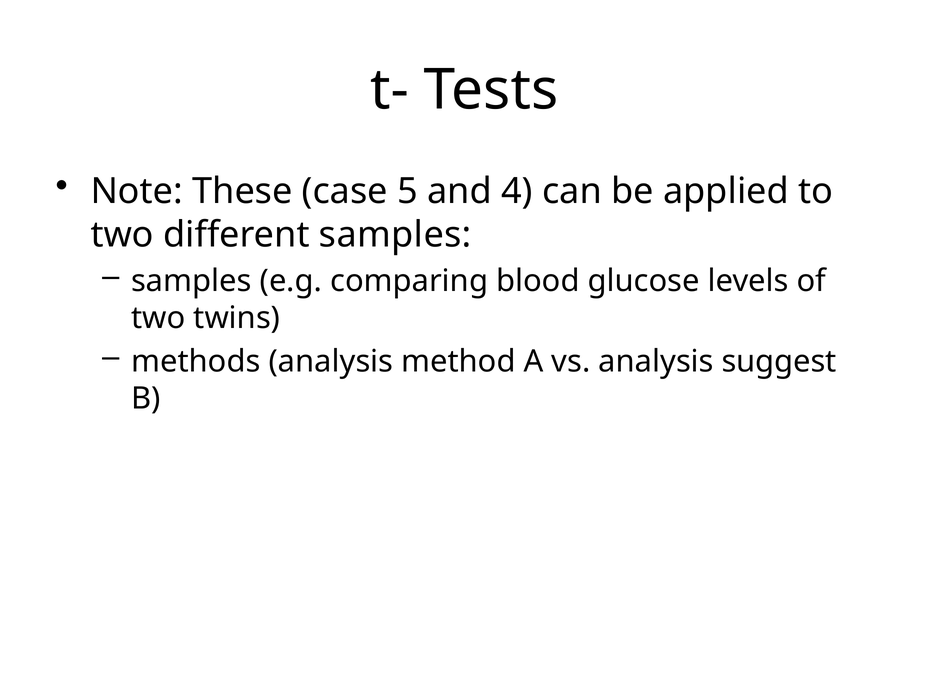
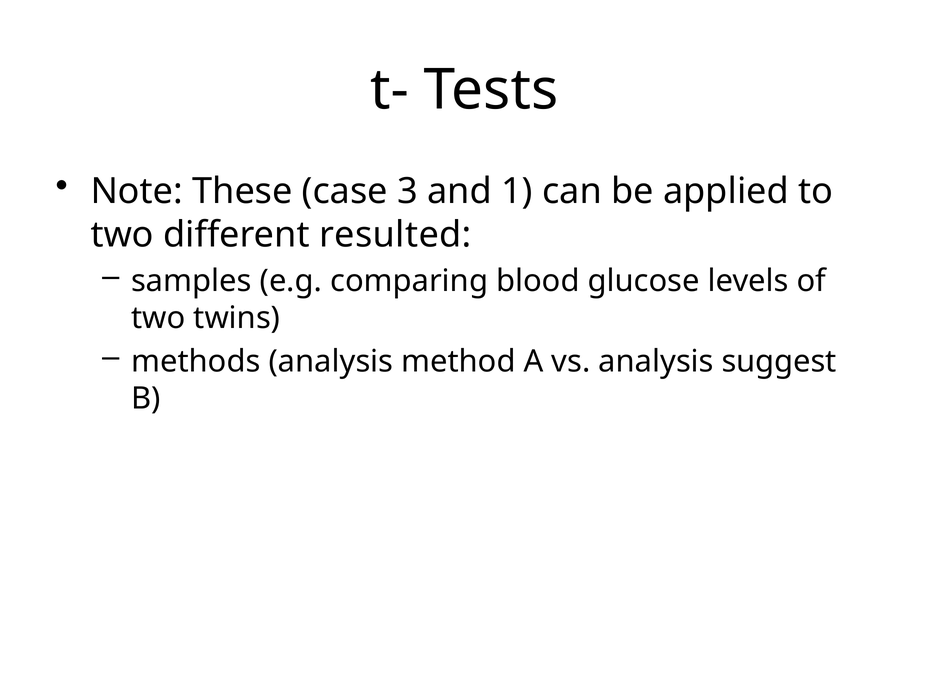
5: 5 -> 3 (408, 191)
4: 4 -> 1 (517, 191)
different samples: samples -> resulted (395, 235)
